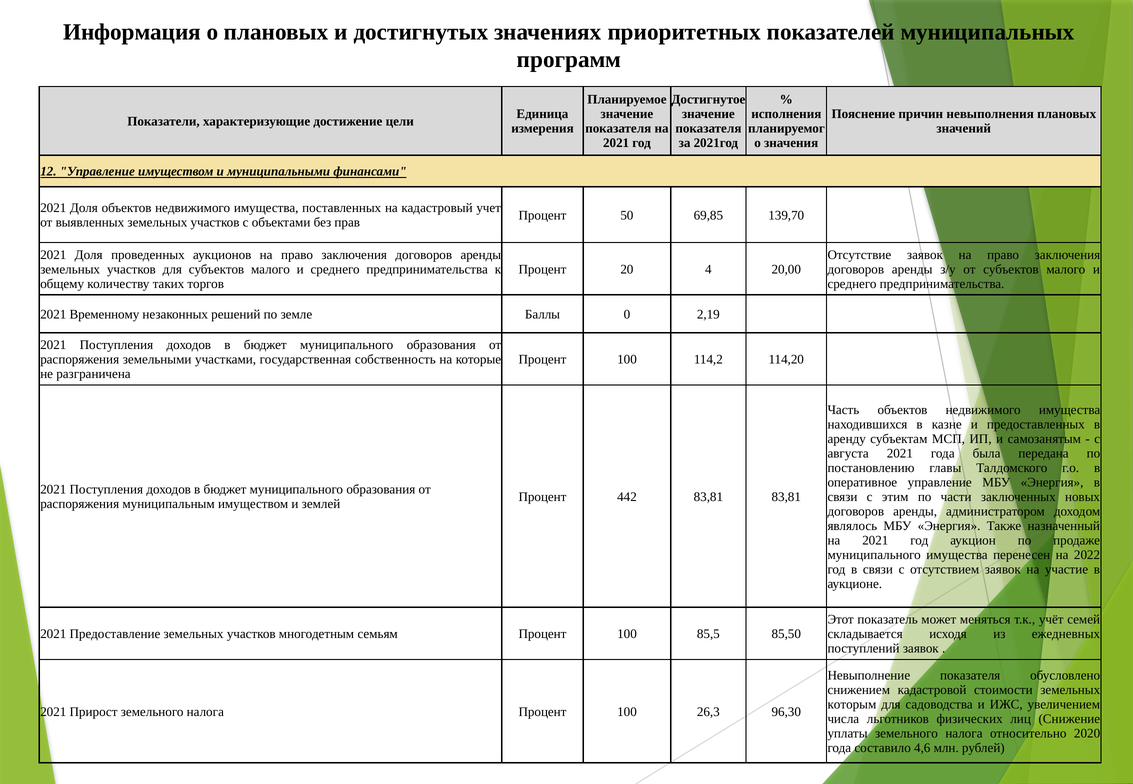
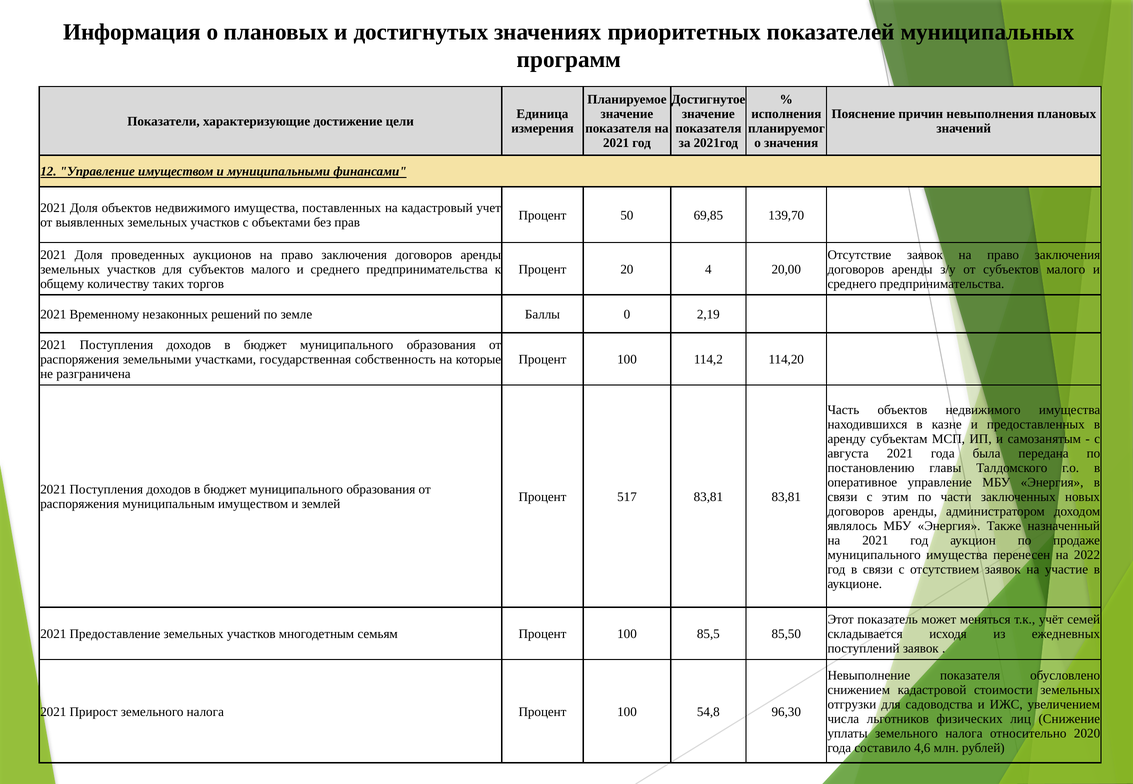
442: 442 -> 517 (627, 497)
которым: которым -> отгрузки (852, 705)
26,3: 26,3 -> 54,8 (708, 712)
